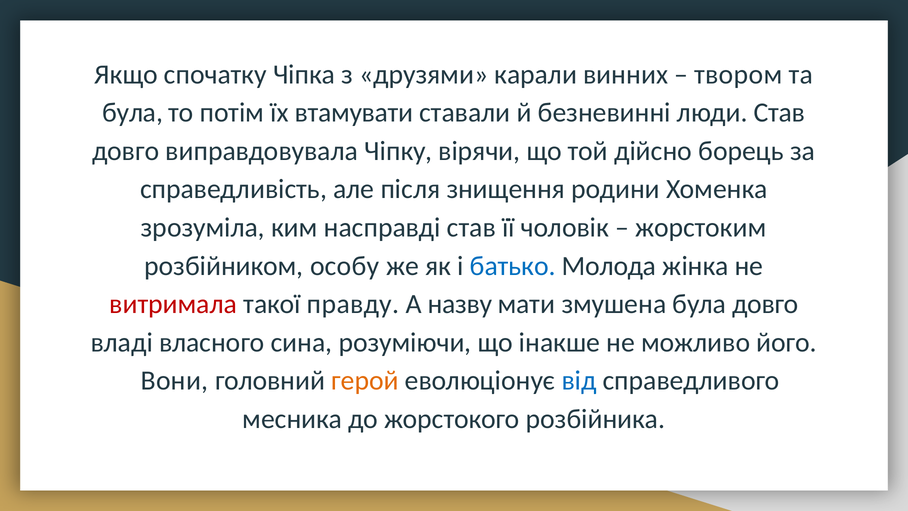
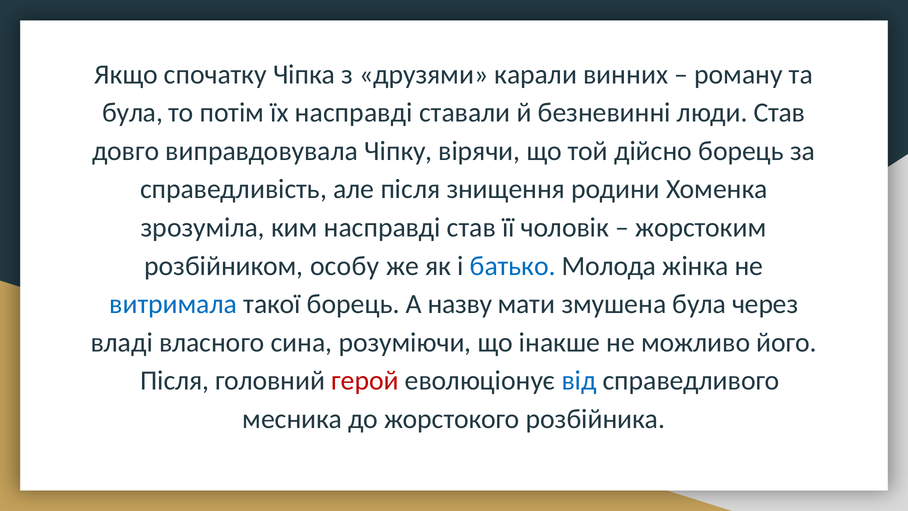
твором: твором -> роману (738, 74)
їх втамувати: втамувати -> насправді (354, 113)
витримала colour: red -> blue (173, 304)
такої правду: правду -> борець (353, 304)
була довго: довго -> через (765, 304)
Вони: Вони -> Після (175, 380)
герой colour: orange -> red (365, 380)
